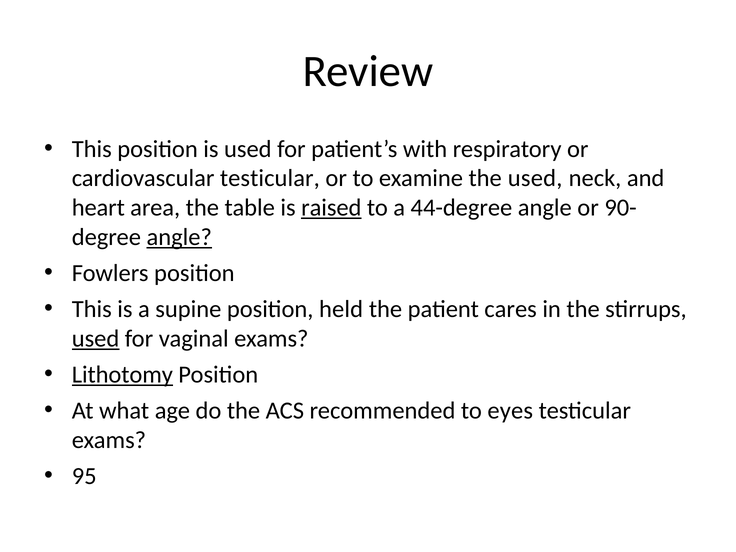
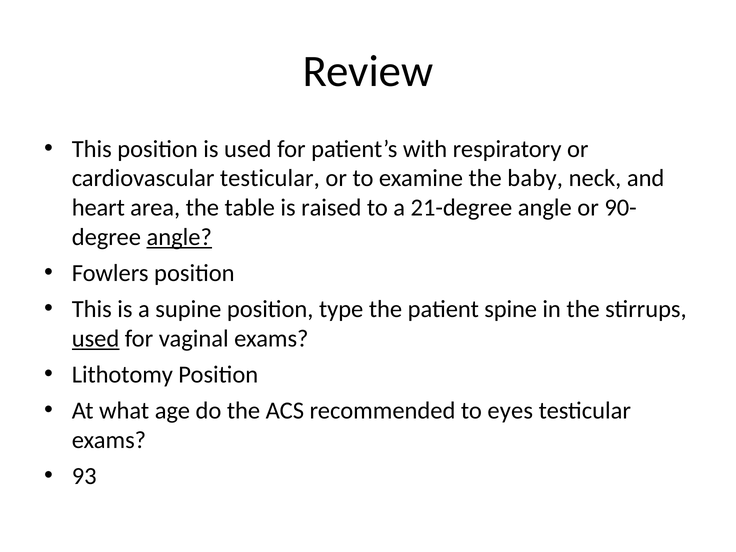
the used: used -> baby (535, 178)
raised underline: present -> none (331, 208)
44-degree: 44-degree -> 21-degree (461, 208)
held: held -> type (341, 309)
cares: cares -> spine (511, 309)
Lithotomy underline: present -> none (122, 375)
95: 95 -> 93 (84, 476)
